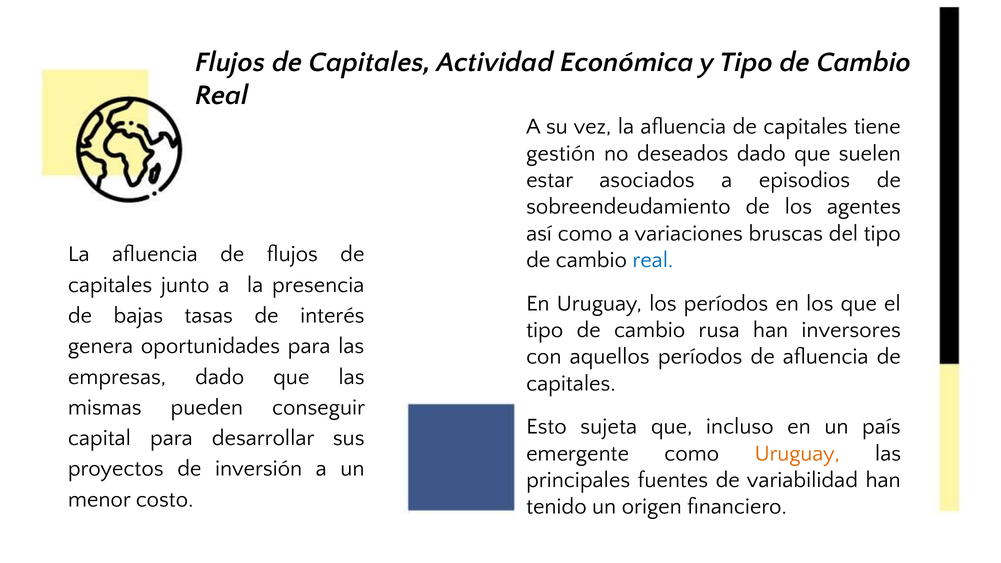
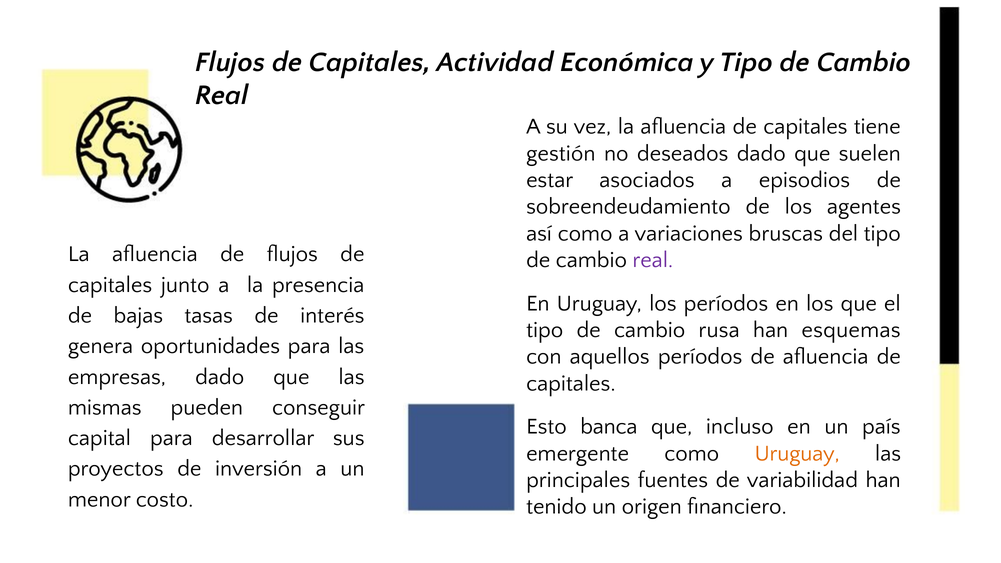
real colour: blue -> purple (653, 260)
inversores: inversores -> esquemas (851, 330)
sujeta: sujeta -> banca (609, 427)
